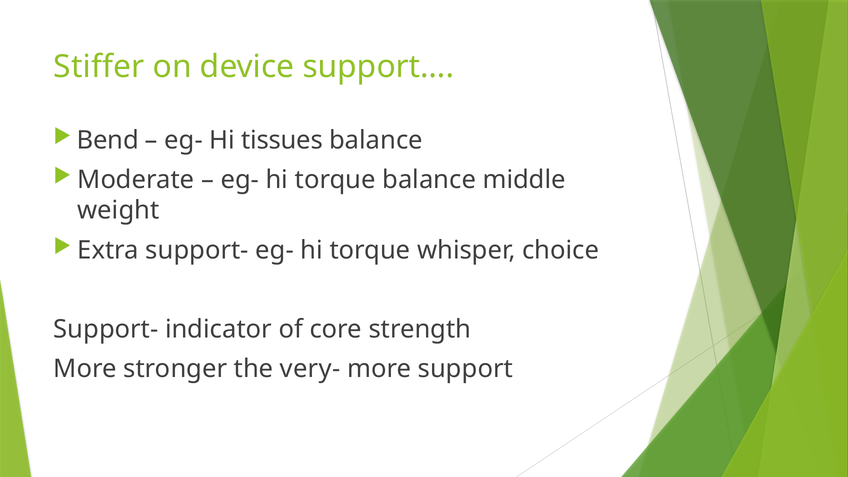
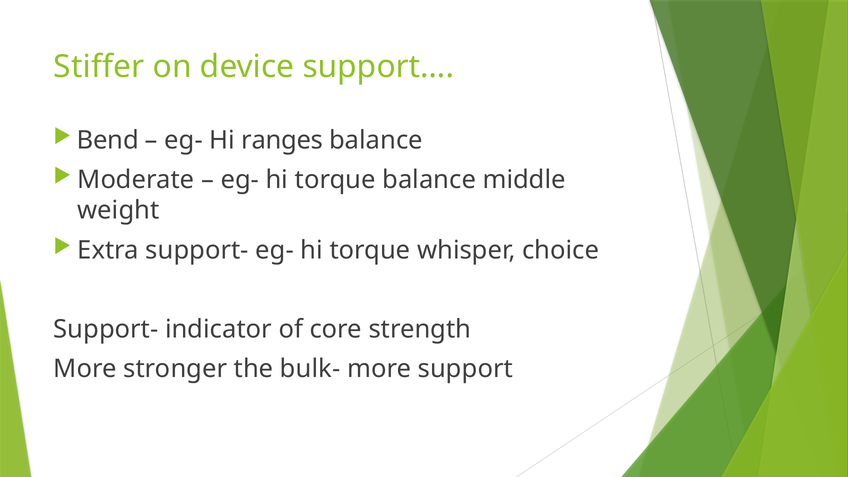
tissues: tissues -> ranges (282, 140)
very-: very- -> bulk- (310, 369)
